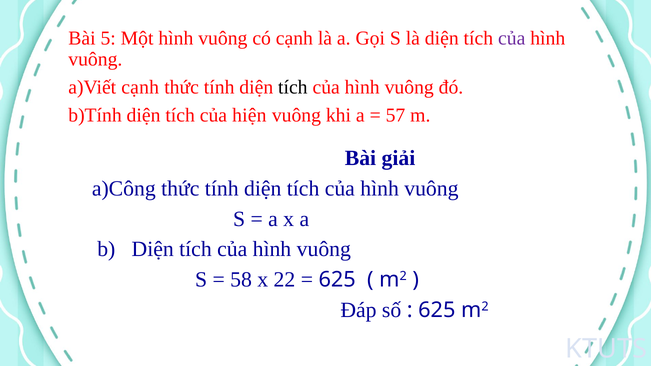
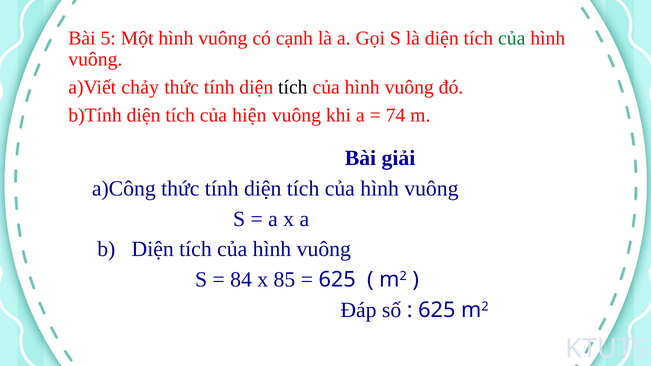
của colour: purple -> green (512, 38)
cạnh: cạnh -> chảy (140, 87)
57: 57 -> 74 (395, 115)
58: 58 -> 84 (241, 280)
22: 22 -> 85 (284, 280)
